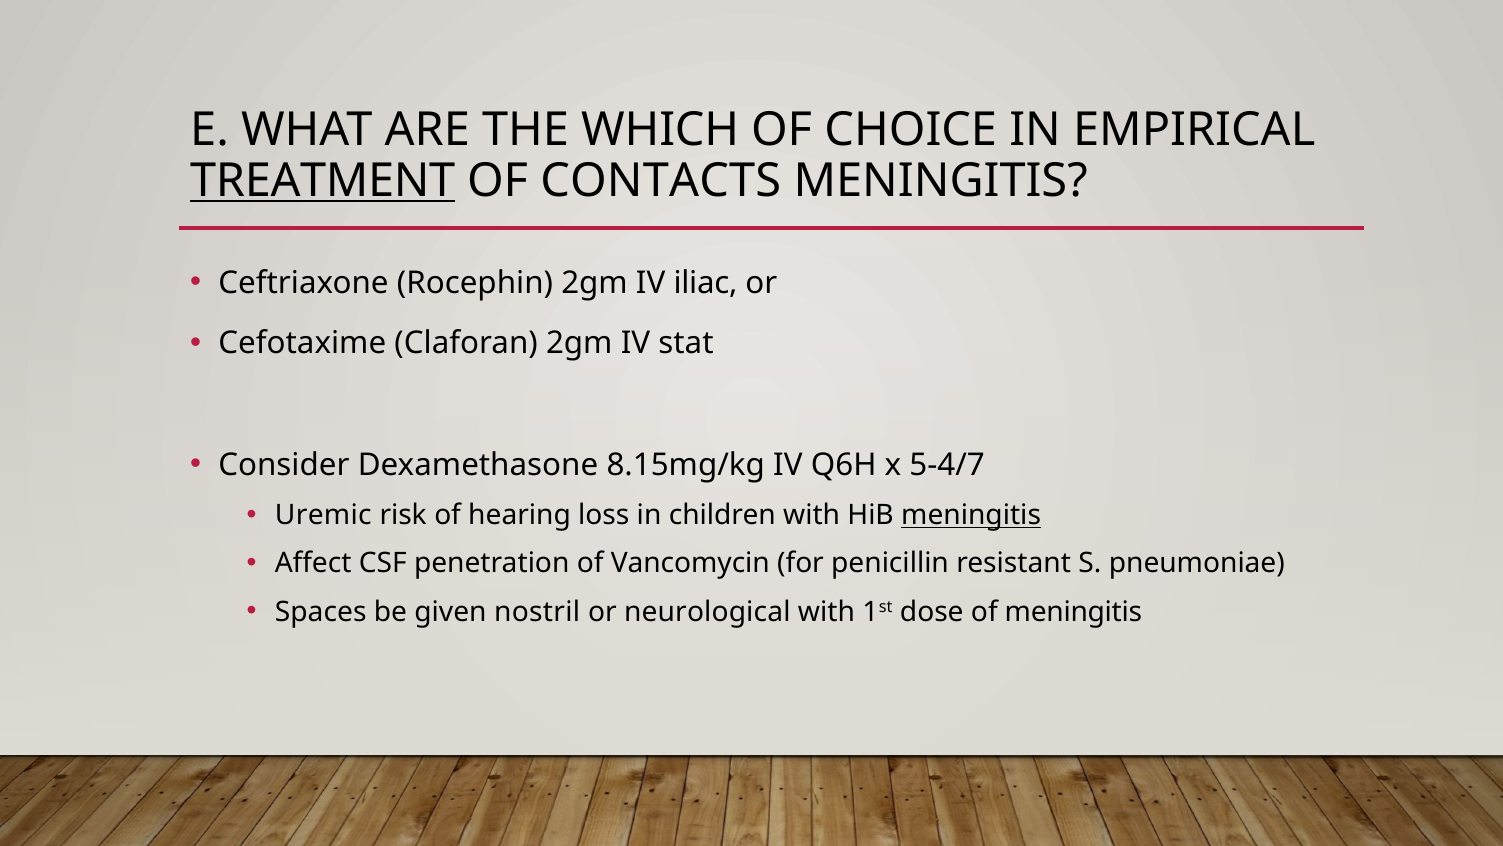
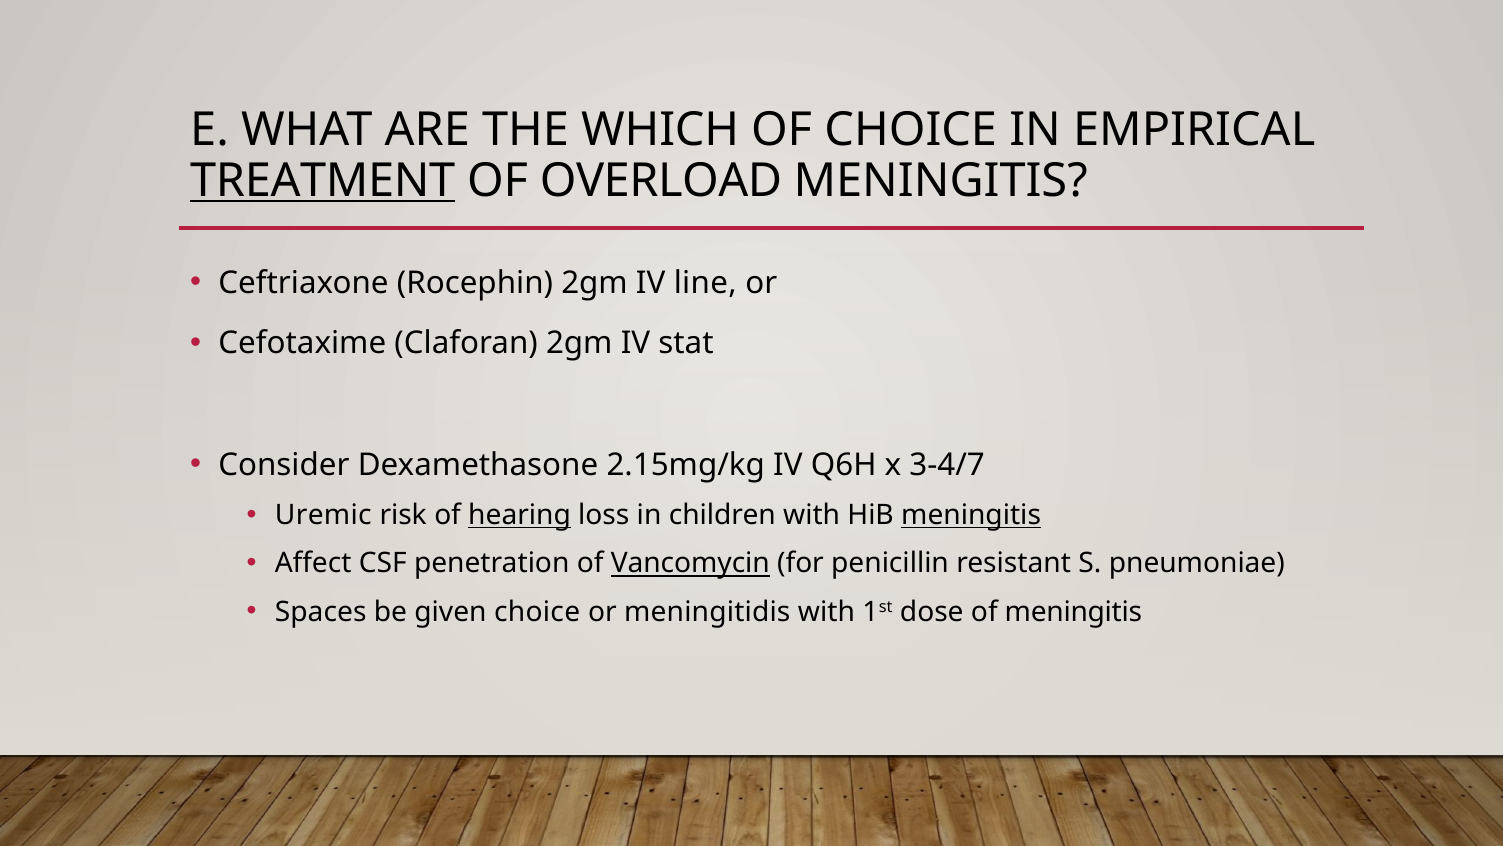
CONTACTS: CONTACTS -> OVERLOAD (661, 181)
iliac: iliac -> line (705, 283)
8.15mg/kg: 8.15mg/kg -> 2.15mg/kg (686, 465)
5-4/7: 5-4/7 -> 3-4/7 (947, 465)
hearing underline: none -> present (520, 515)
Vancomycin underline: none -> present (690, 563)
given nostril: nostril -> choice (537, 612)
neurological: neurological -> meningitidis (707, 612)
